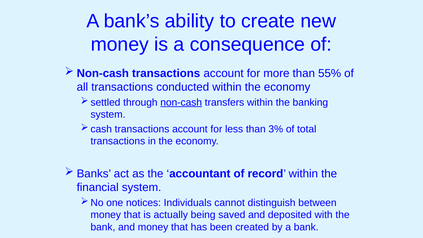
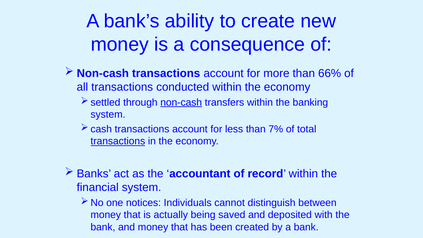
55%: 55% -> 66% (330, 73)
3%: 3% -> 7% (276, 129)
transactions underline: none -> present (118, 141)
